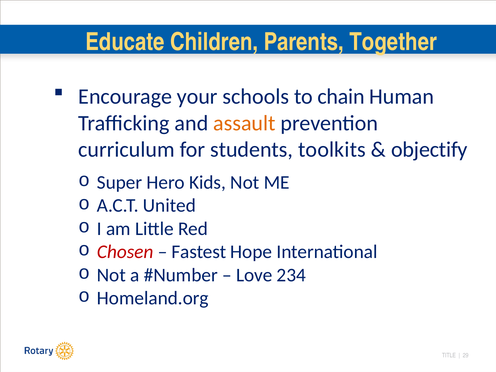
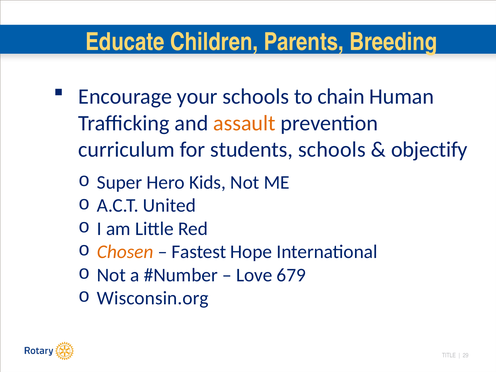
Together: Together -> Breeding (393, 42)
students toolkits: toolkits -> schools (332, 150)
Chosen colour: red -> orange (125, 252)
234: 234 -> 679 (291, 275)
Homeland.org: Homeland.org -> Wisconsin.org (153, 298)
